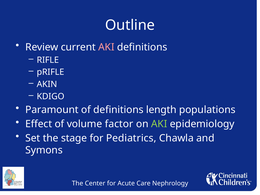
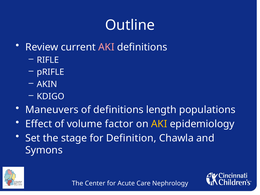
Paramount: Paramount -> Maneuvers (52, 110)
AKI colour: light green -> yellow (159, 124)
Pediatrics: Pediatrics -> Definition (131, 138)
